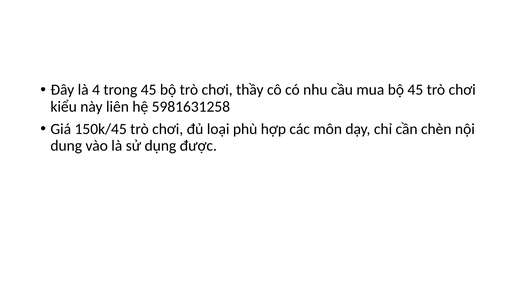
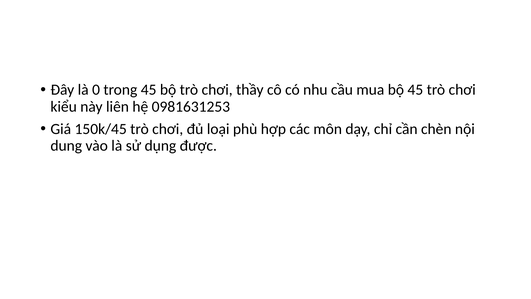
4: 4 -> 0 (96, 90)
5981631258: 5981631258 -> 0981631253 (191, 107)
